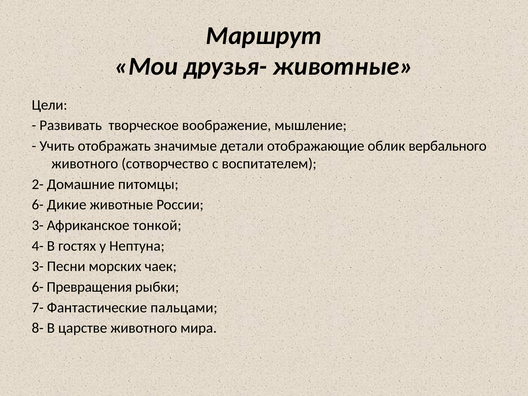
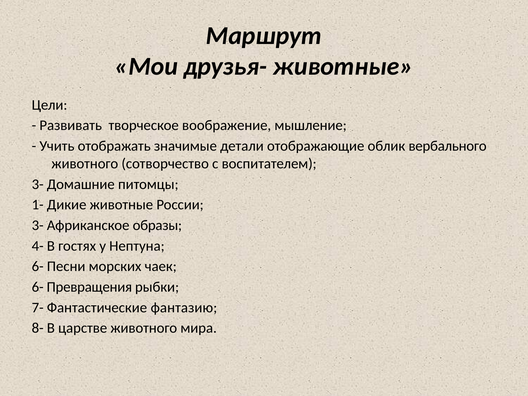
2-: 2- -> 3- (38, 184)
6-: 6- -> 1- (38, 205)
тонкой: тонкой -> образы (157, 225)
3-: 3- -> 6- (38, 266)
пальцами: пальцами -> фантазию (184, 308)
